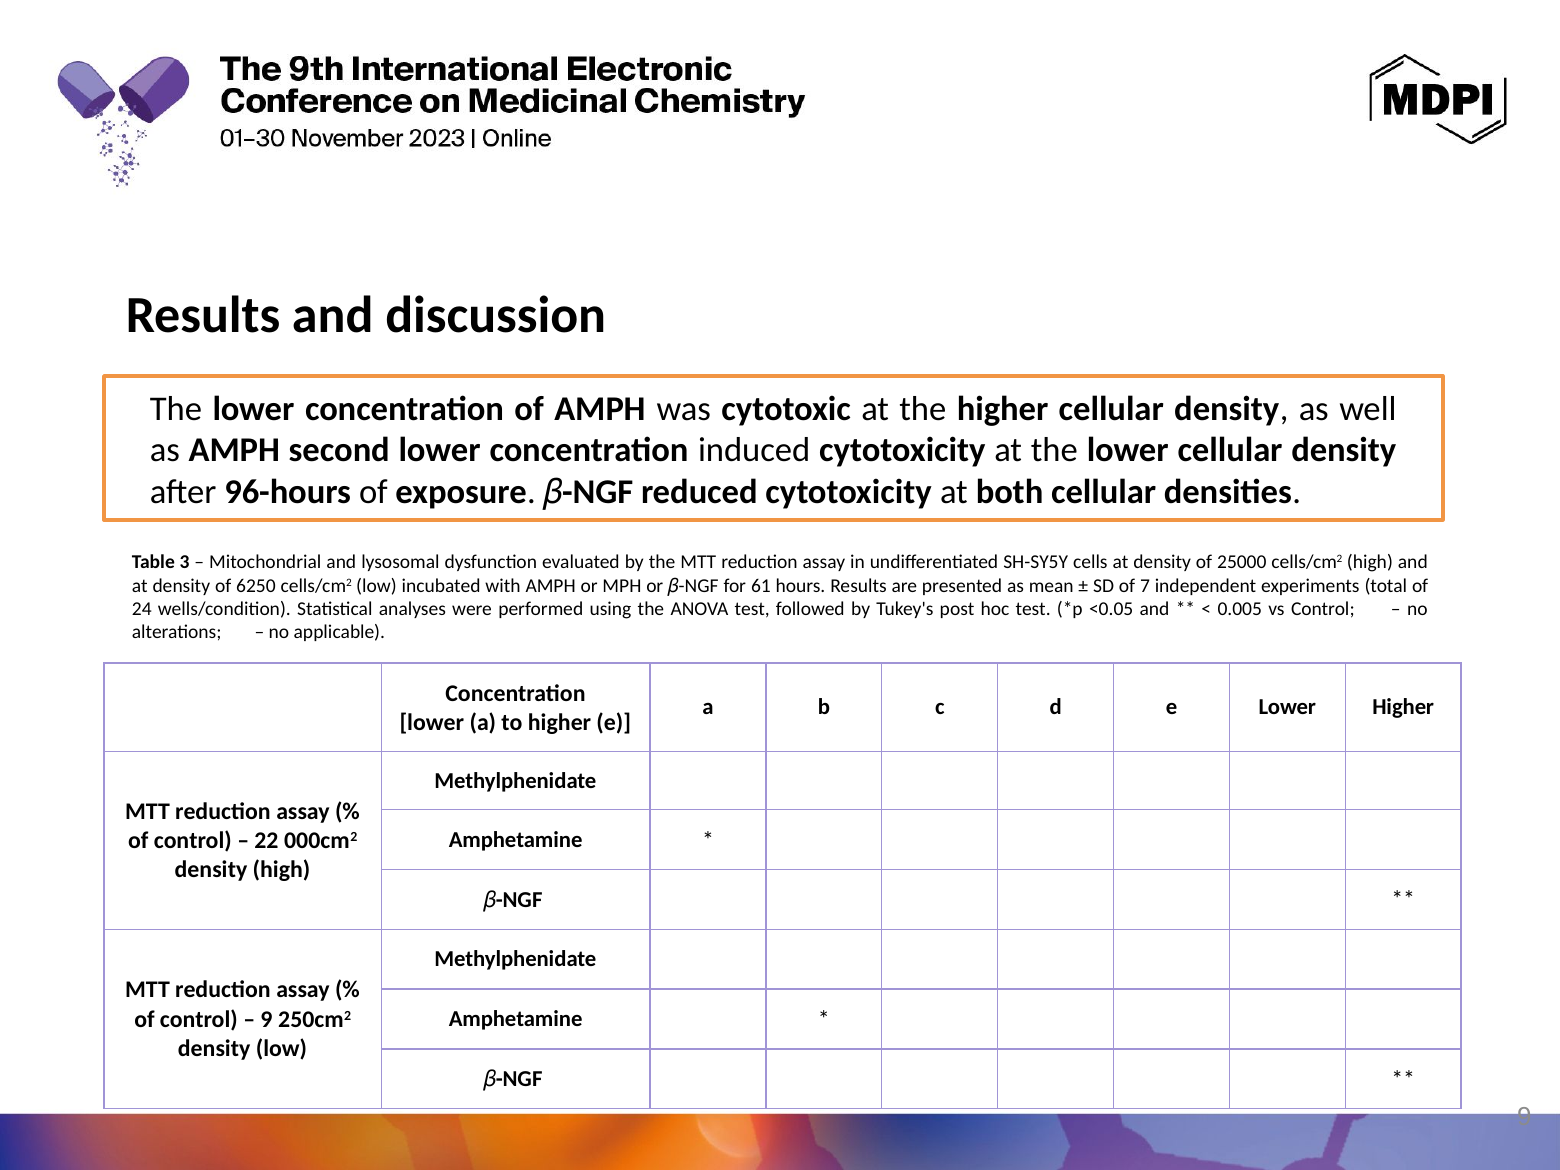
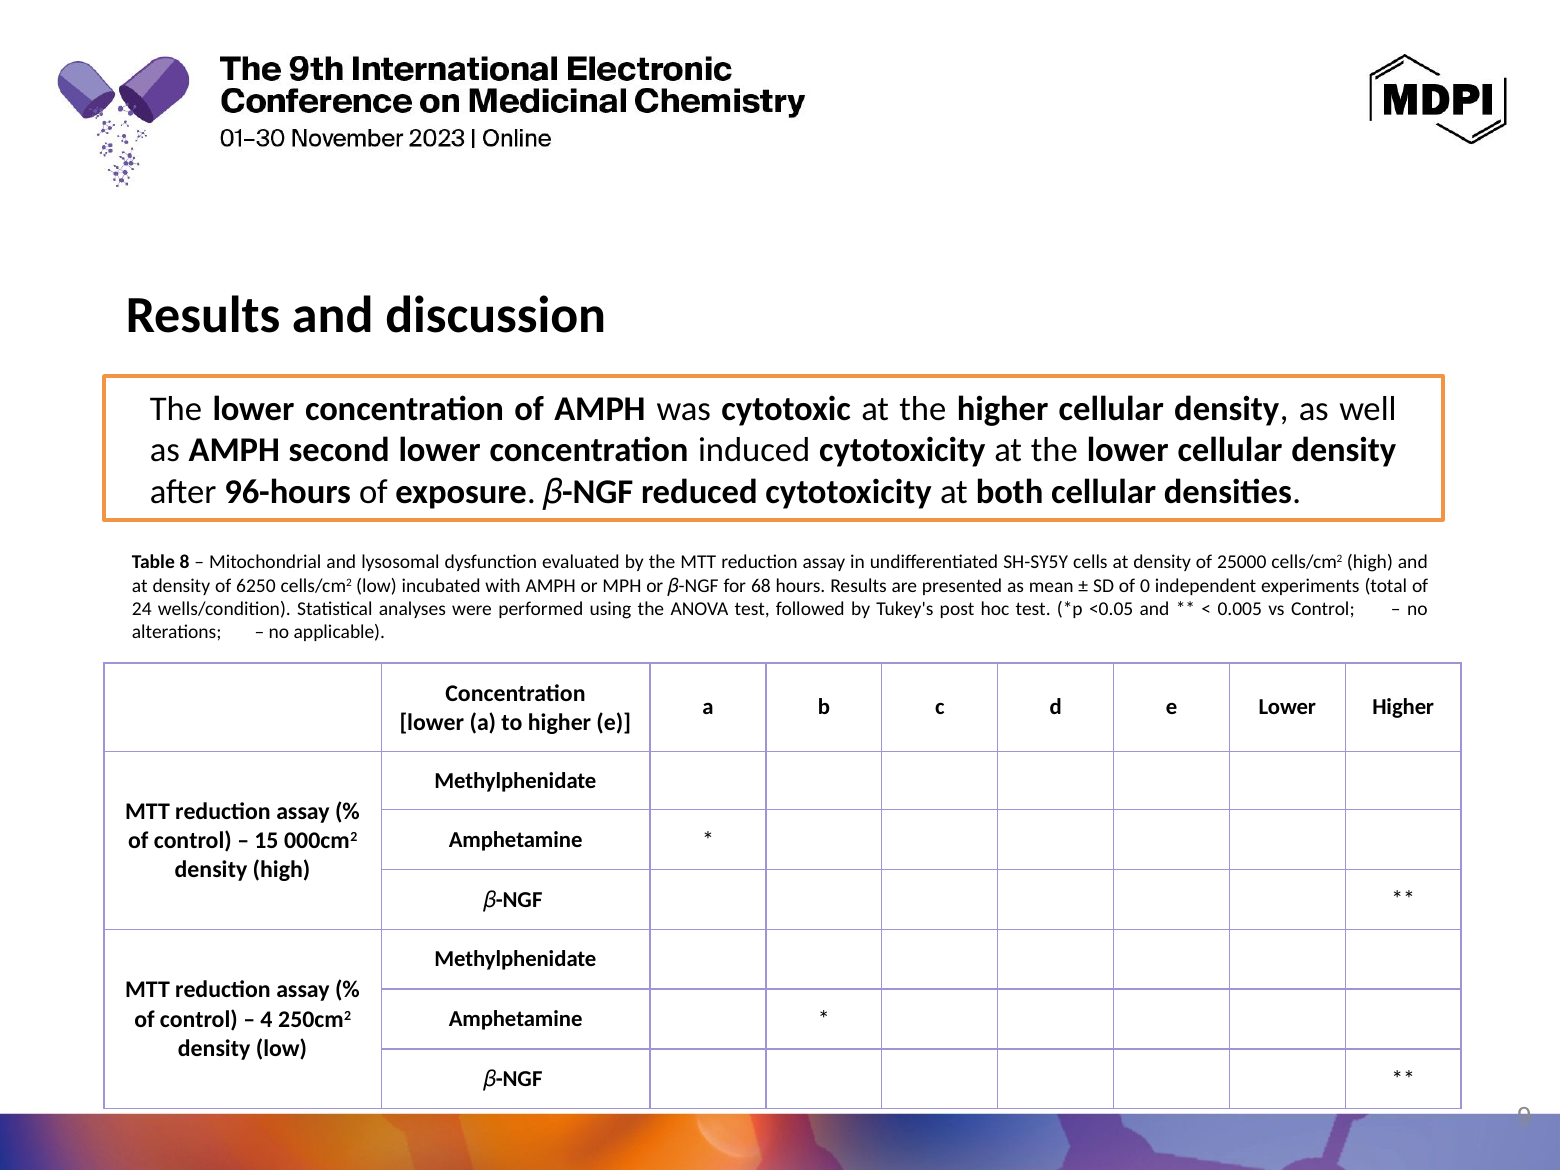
3: 3 -> 8 (185, 562)
61: 61 -> 68 (761, 586)
7: 7 -> 0 (1145, 586)
22: 22 -> 15 (266, 841)
9: 9 -> 4 (266, 1019)
